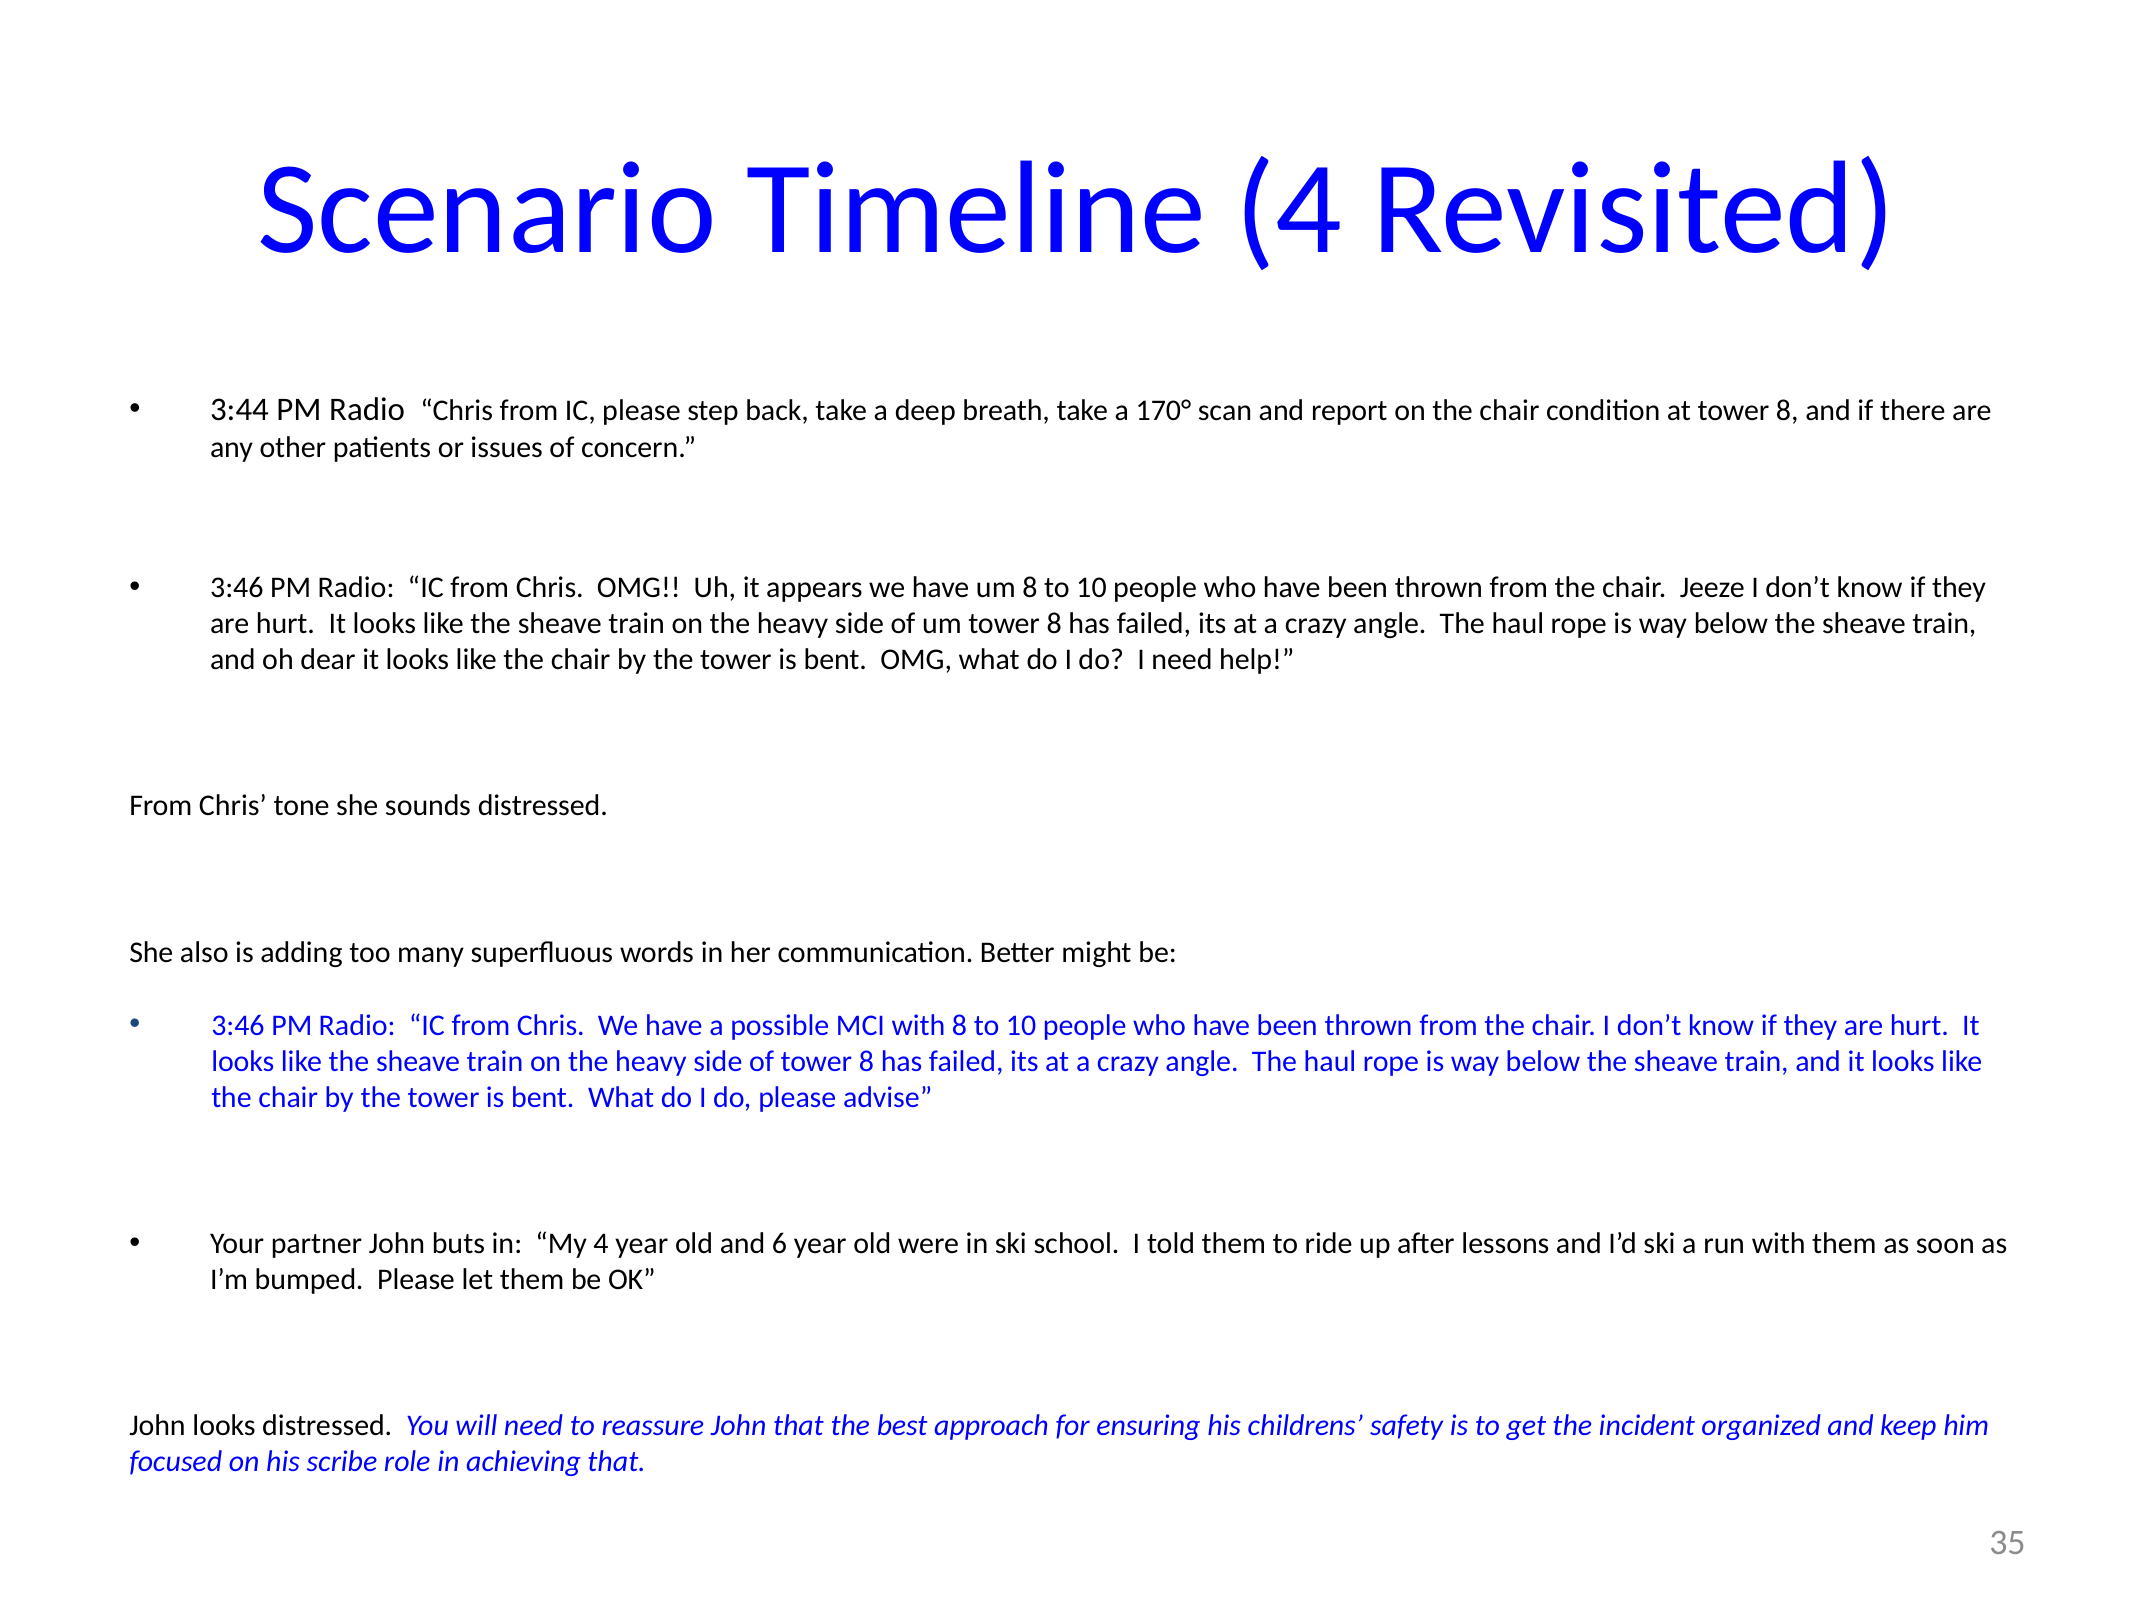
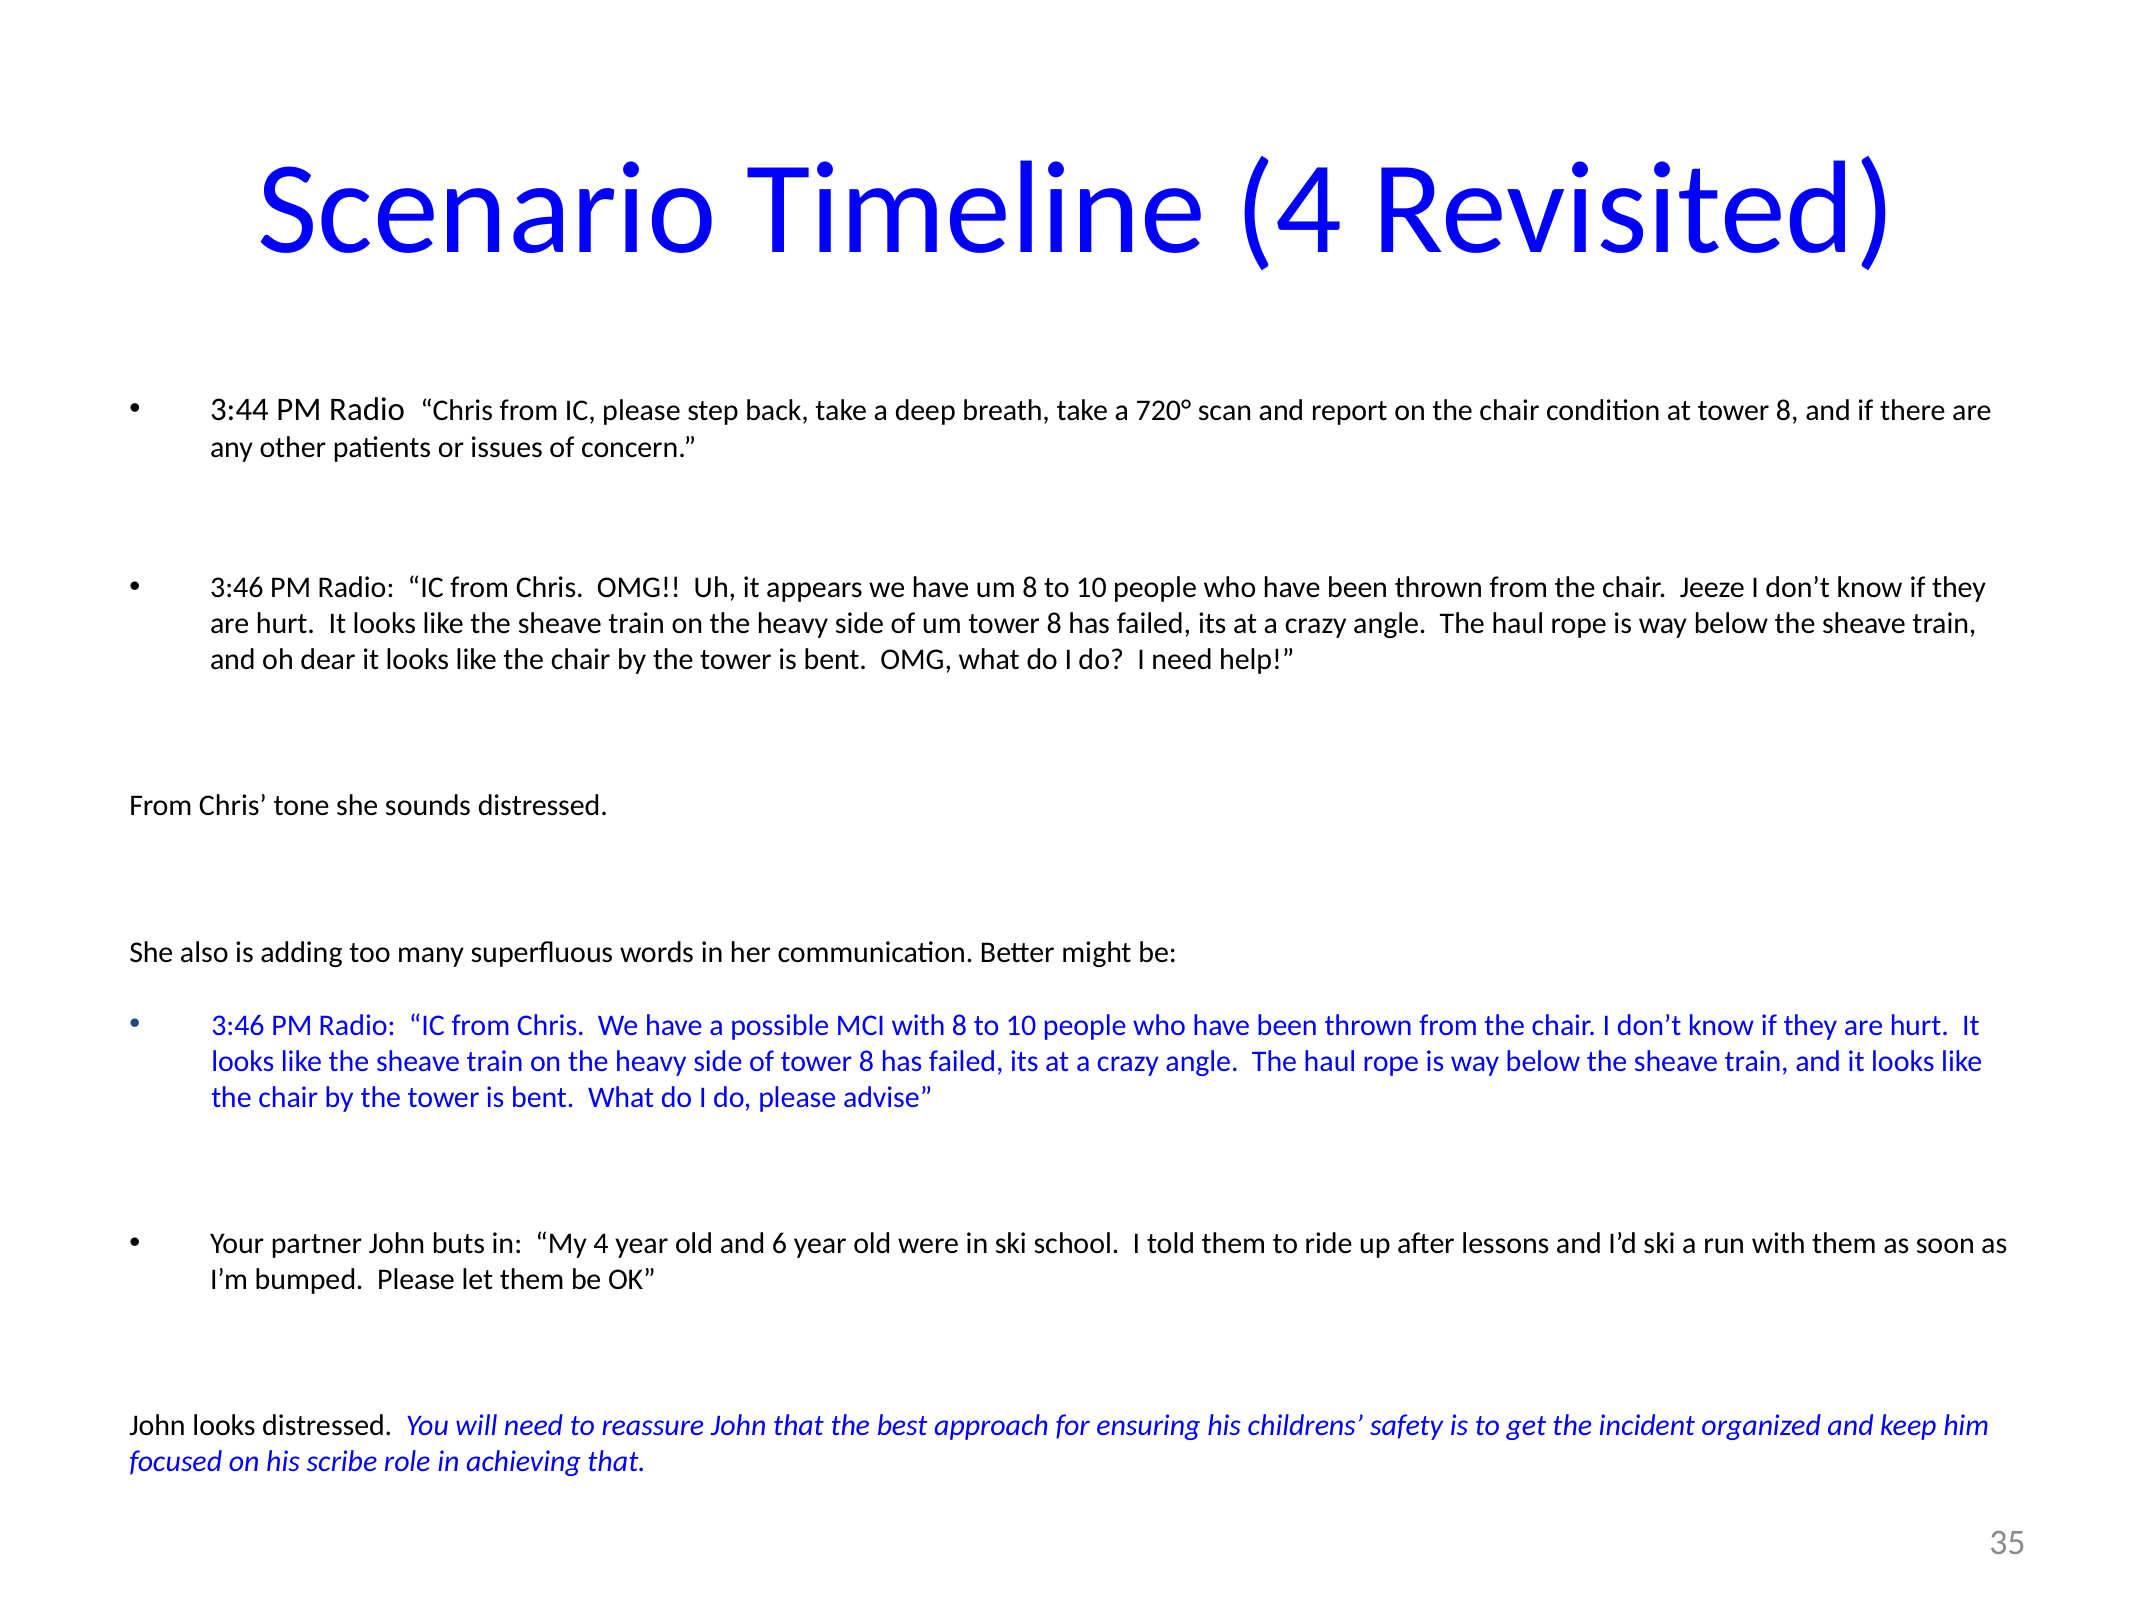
170°: 170° -> 720° (1163, 411)
